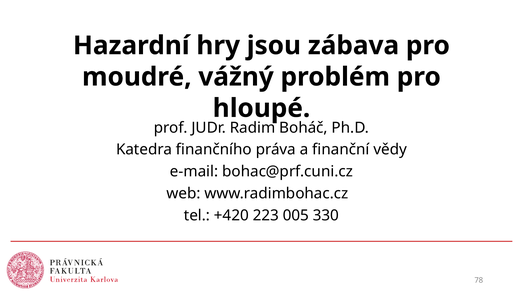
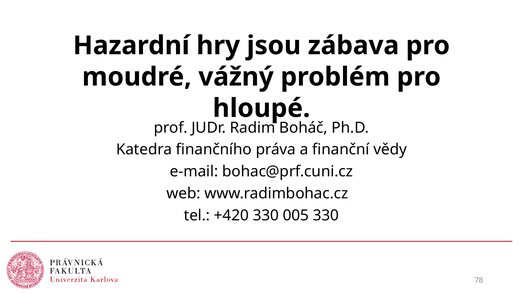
+420 223: 223 -> 330 (266, 216)
